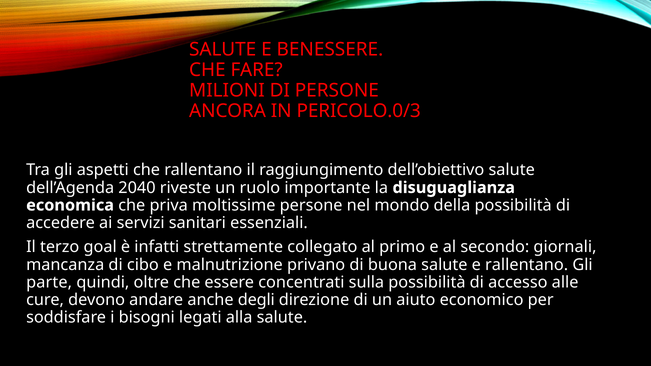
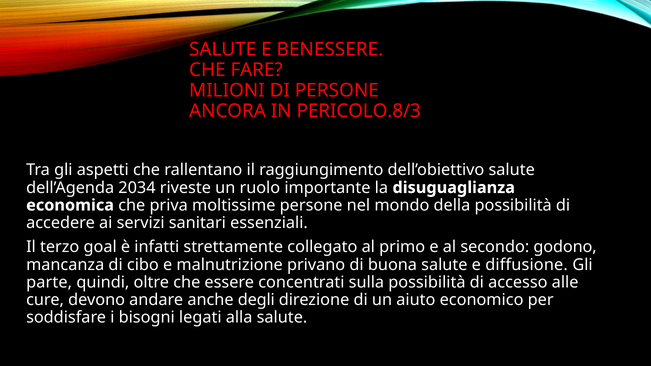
PERICOLO.0/3: PERICOLO.0/3 -> PERICOLO.8/3 (359, 111)
2040: 2040 -> 2034 (137, 188)
giornali: giornali -> godono (565, 247)
e rallentano: rallentano -> diffusione (527, 265)
